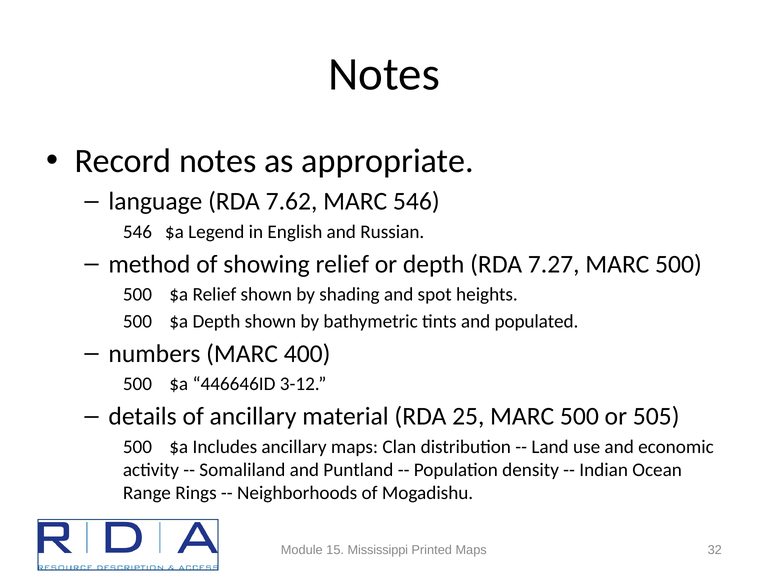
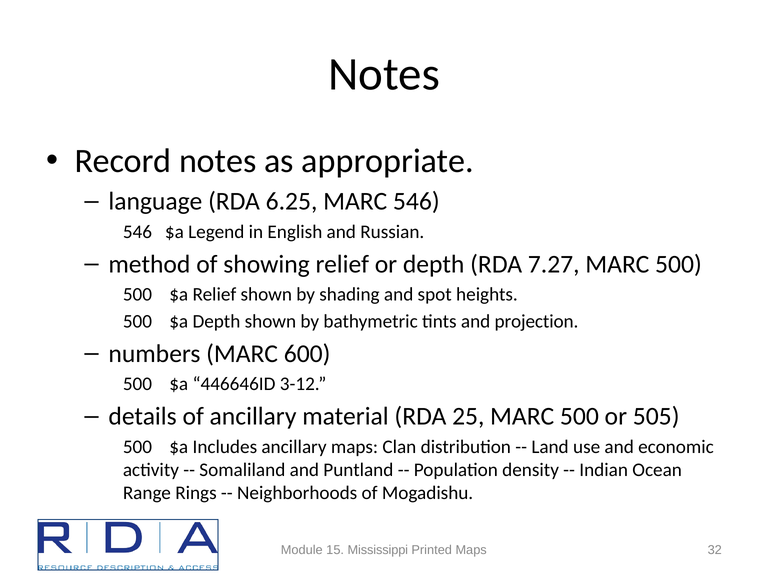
7.62: 7.62 -> 6.25 (292, 201)
populated: populated -> projection (536, 321)
400: 400 -> 600 (307, 354)
